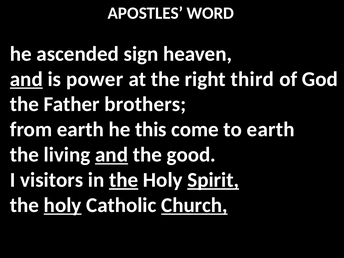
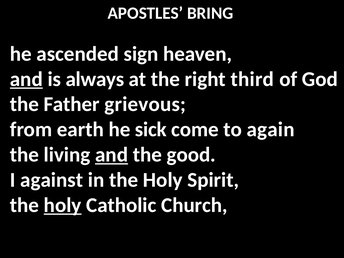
WORD: WORD -> BRING (210, 13)
power: power -> always (95, 79)
brothers: brothers -> grievous (145, 104)
this: this -> sick (151, 130)
to earth: earth -> again (271, 130)
visitors: visitors -> against (52, 180)
the underline: present -> none (124, 180)
Spirit underline: present -> none (213, 180)
Church underline: present -> none (194, 205)
